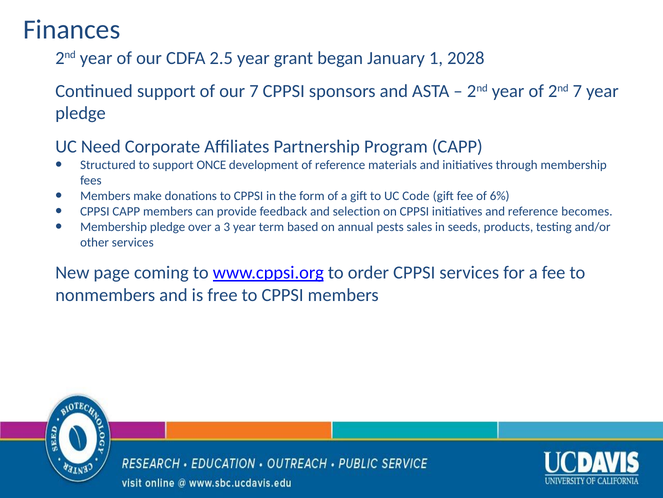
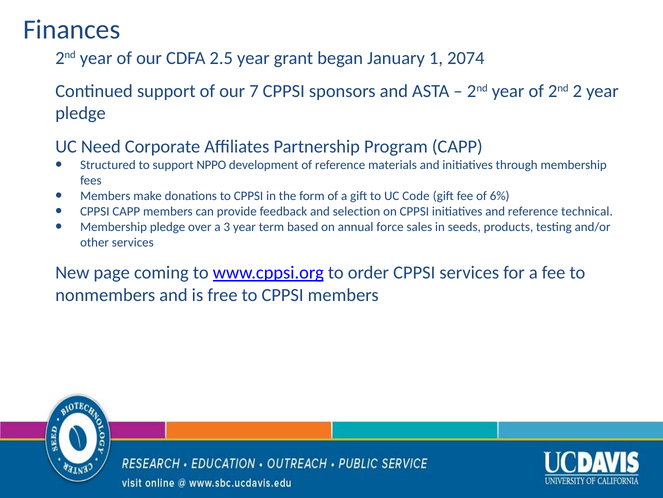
2028: 2028 -> 2074 (466, 58)
2nd 7: 7 -> 2 (577, 91)
ONCE: ONCE -> NPPO (211, 165)
becomes: becomes -> technical (587, 211)
pests: pests -> force (390, 227)
